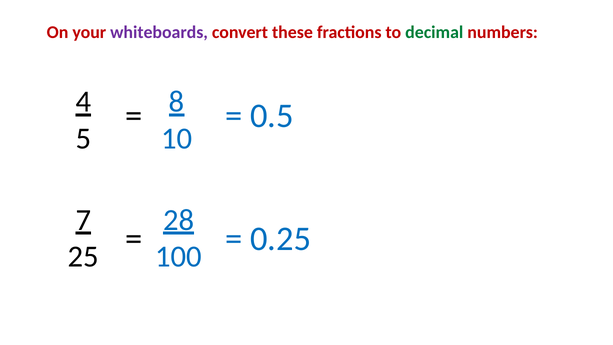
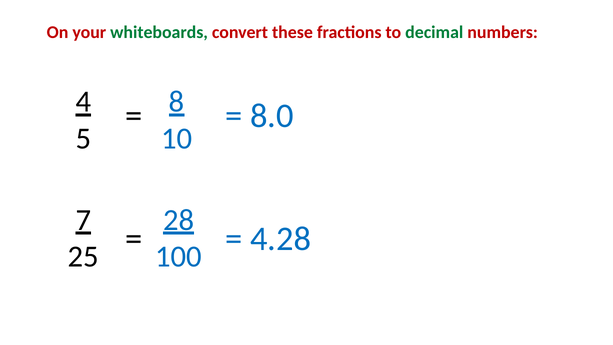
whiteboards colour: purple -> green (159, 32)
0.5: 0.5 -> 8.0 (272, 116)
0.25: 0.25 -> 4.28 (281, 239)
